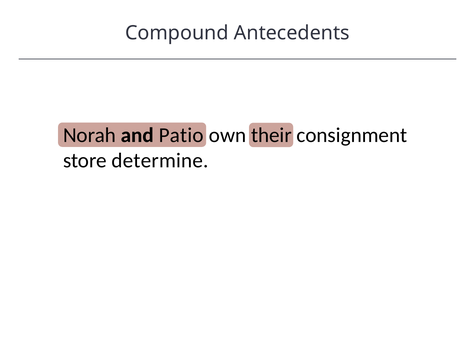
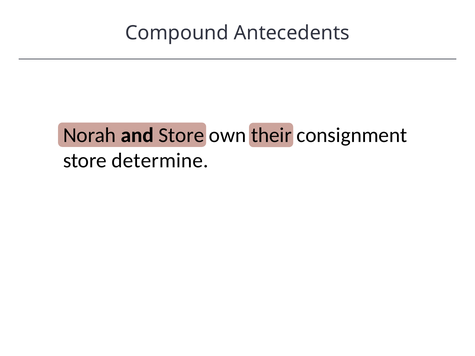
and Patio: Patio -> Store (181, 135)
